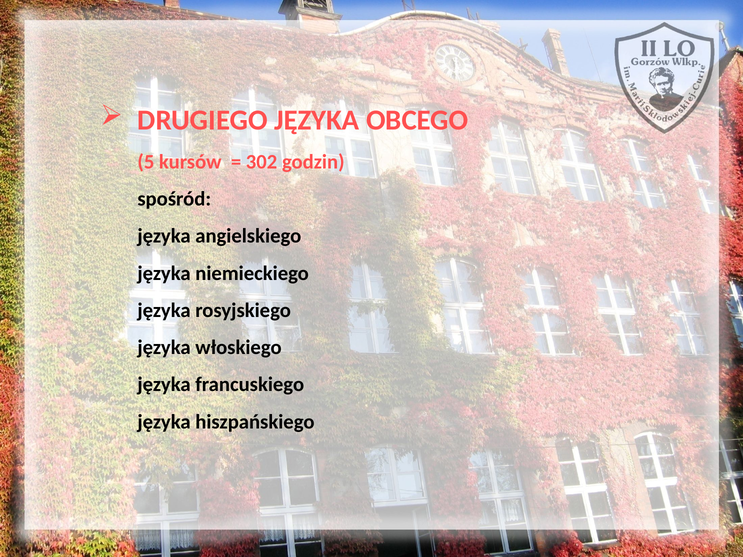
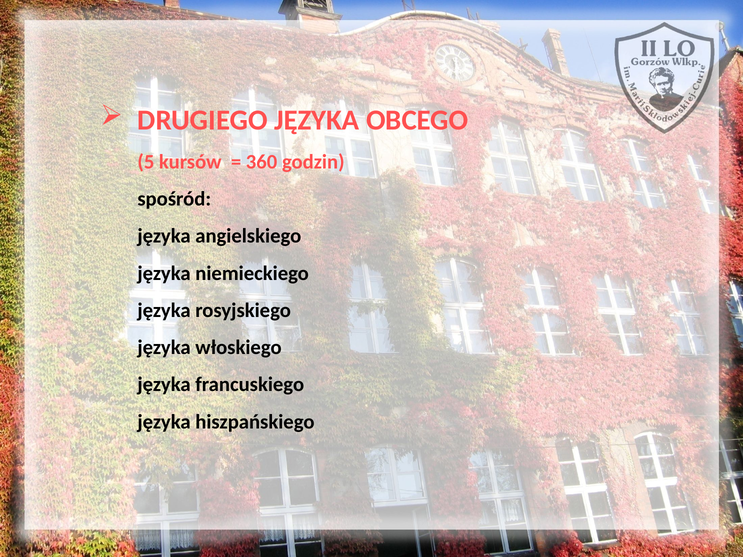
302: 302 -> 360 (262, 162)
